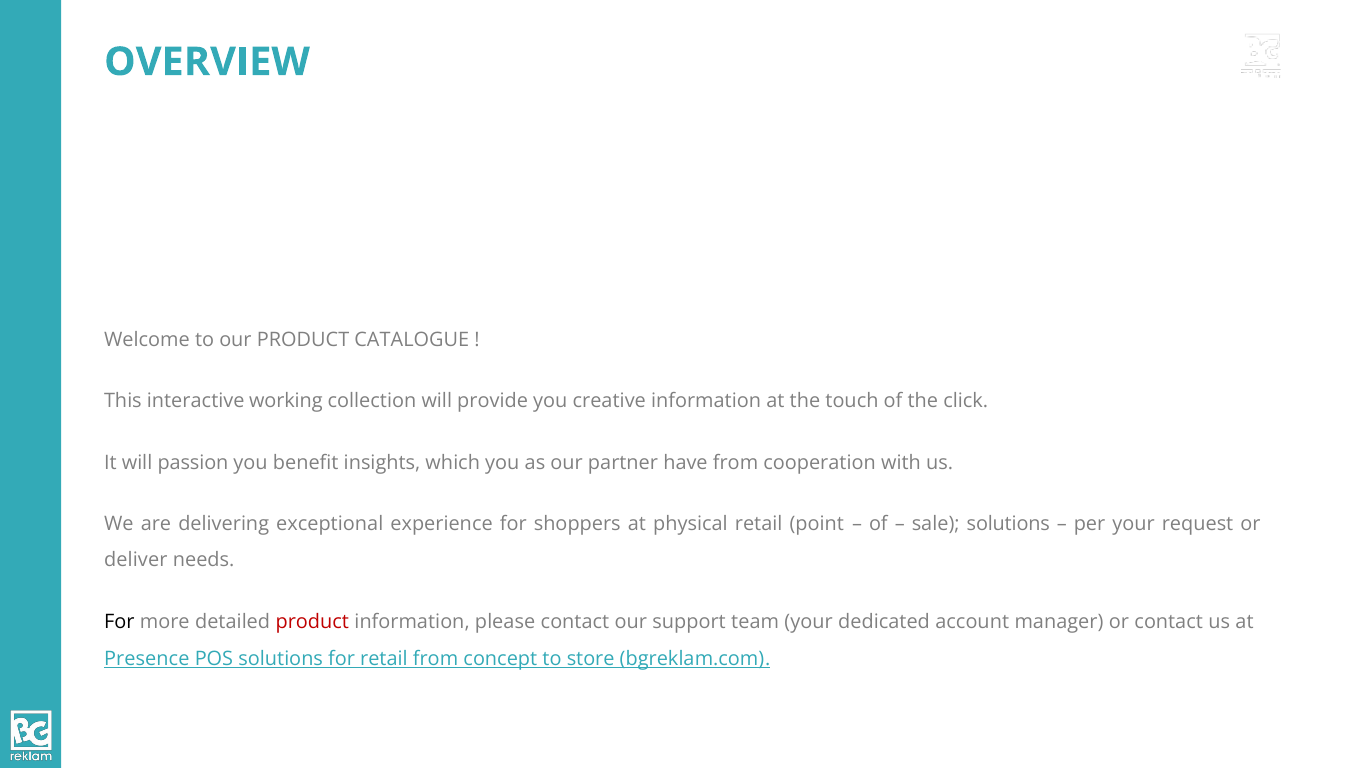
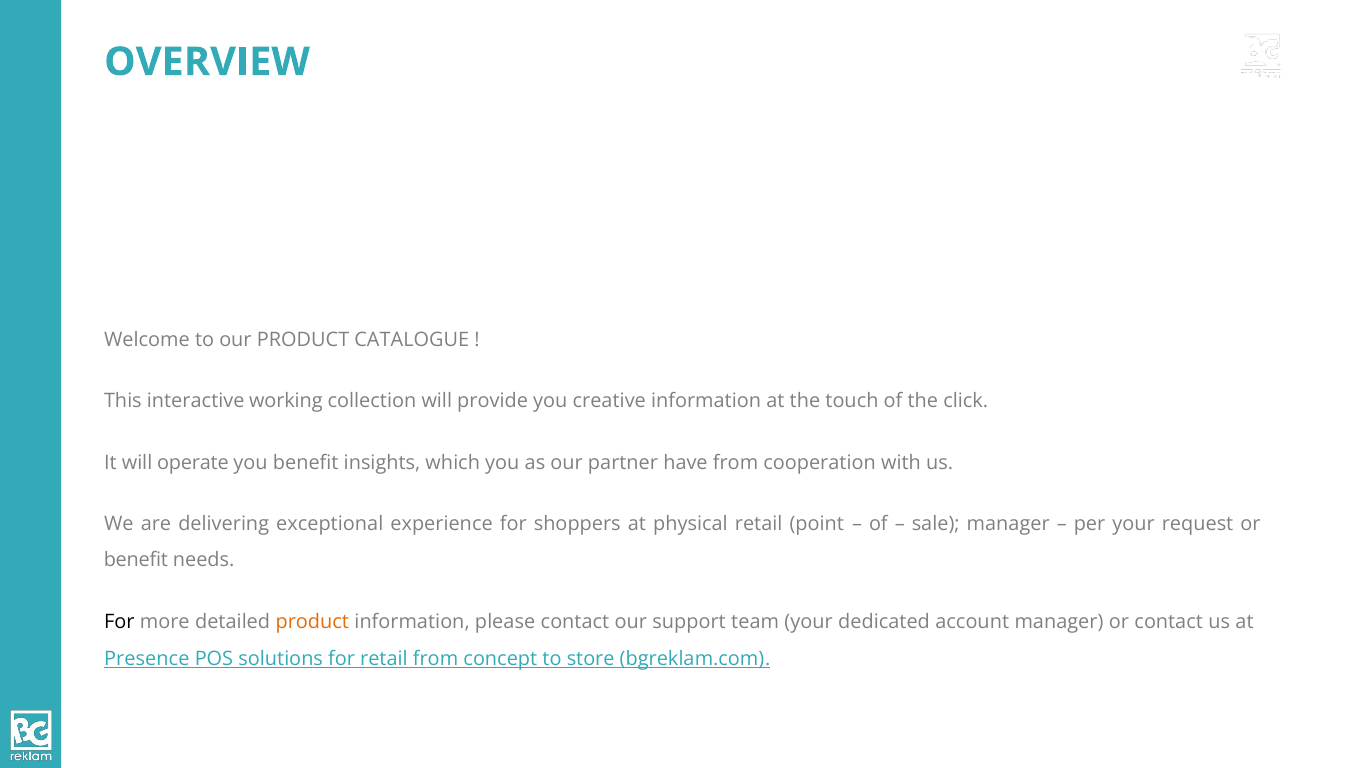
passion: passion -> operate (193, 463)
sale solutions: solutions -> manager (1008, 524)
deliver: deliver -> benefit (136, 560)
product colour: red -> orange (312, 622)
